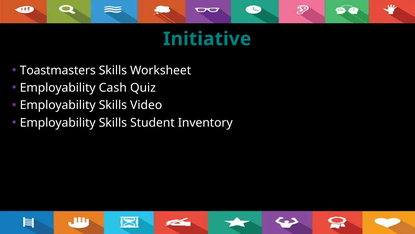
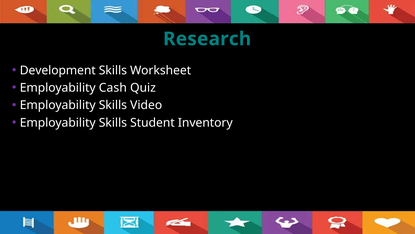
Initiative: Initiative -> Research (207, 39)
Toastmasters: Toastmasters -> Development (58, 70)
